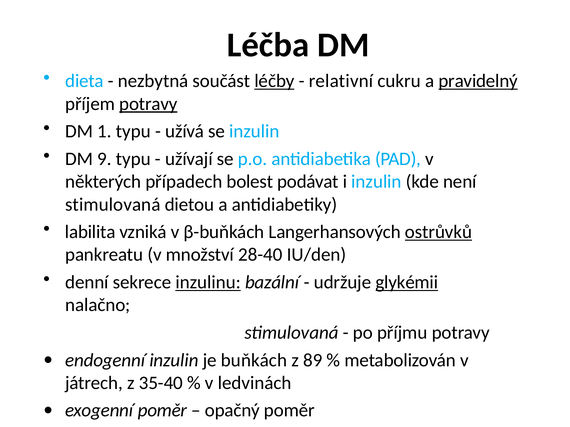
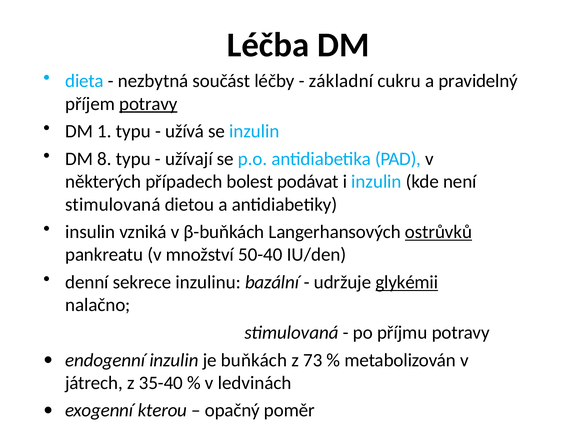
léčby underline: present -> none (274, 81)
relativní: relativní -> základní (341, 81)
pravidelný underline: present -> none (478, 81)
9: 9 -> 8 (104, 159)
labilita: labilita -> insulin (90, 232)
28-40: 28-40 -> 50-40 (260, 255)
inzulinu underline: present -> none (208, 283)
89: 89 -> 73 (313, 361)
exogenní poměr: poměr -> kterou (162, 411)
